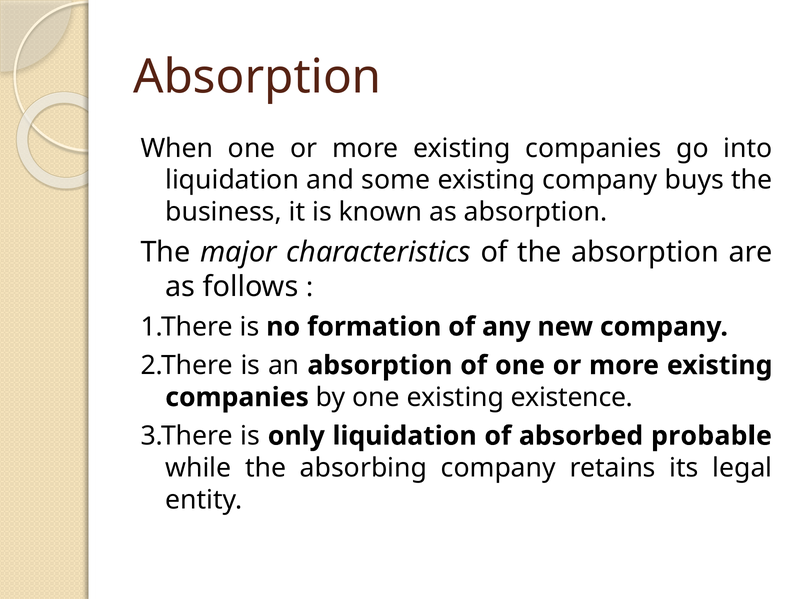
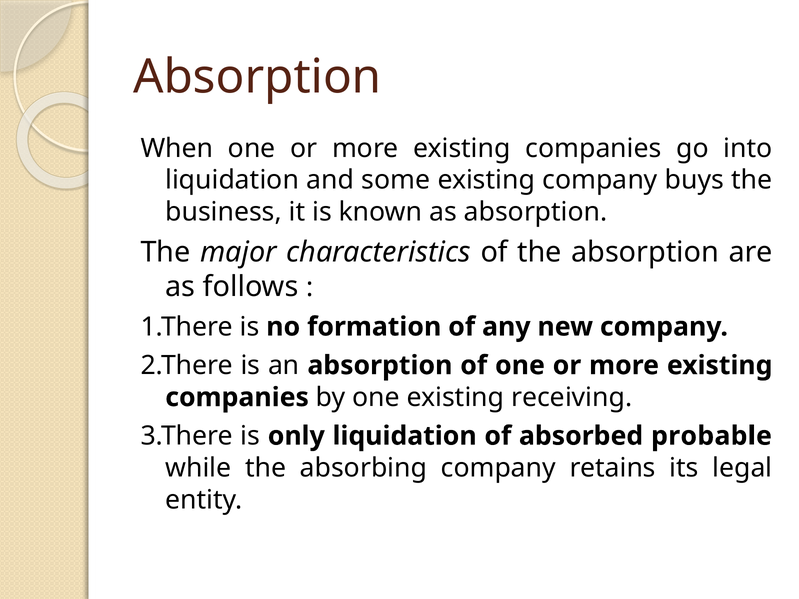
existence: existence -> receiving (572, 398)
